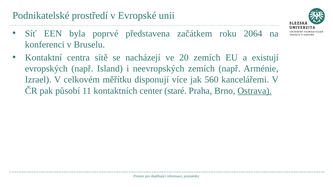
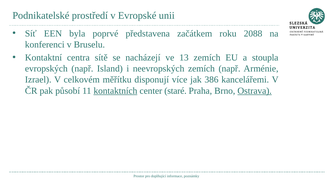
2064: 2064 -> 2088 (253, 34)
20: 20 -> 13 (184, 58)
existují: existují -> stoupla (265, 58)
560: 560 -> 386 (212, 80)
kontaktních underline: none -> present (115, 91)
